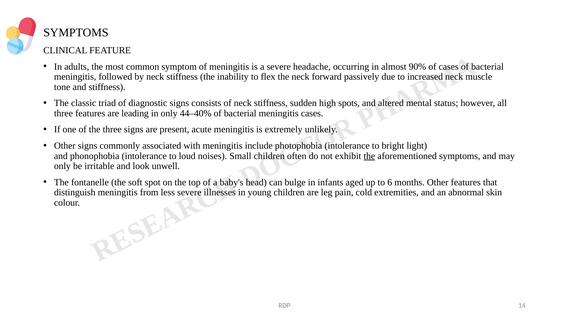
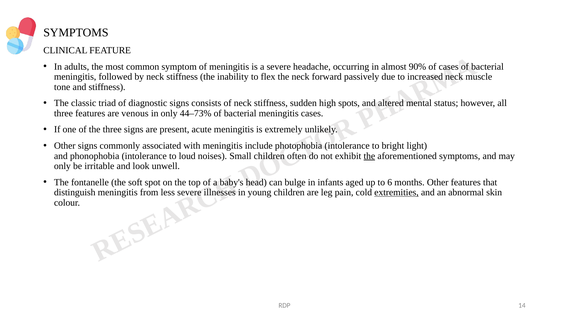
leading: leading -> venous (135, 113)
44–40%: 44–40% -> 44–73% (196, 113)
extremities underline: none -> present (396, 192)
